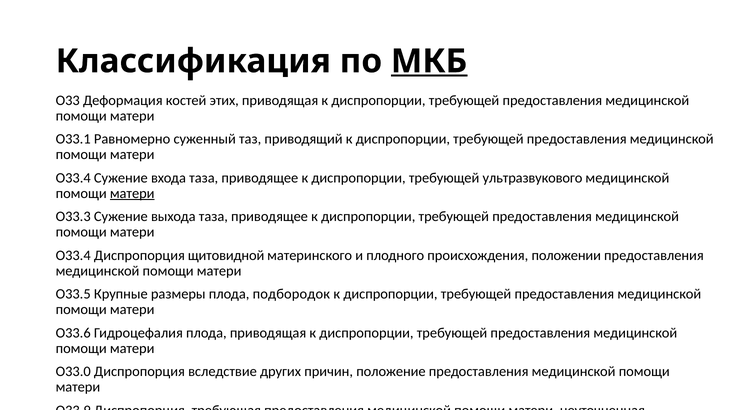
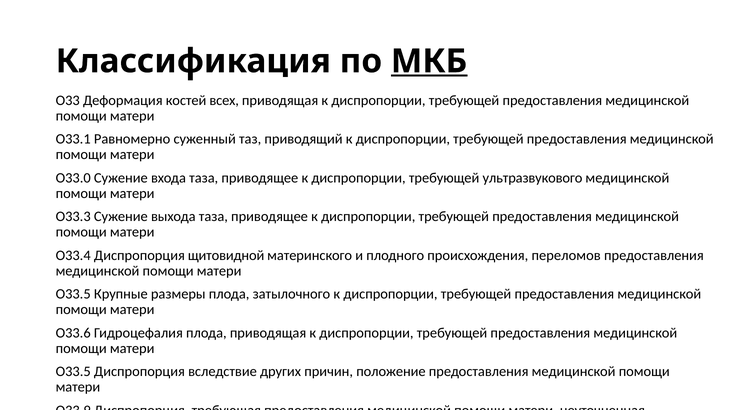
этих: этих -> всех (224, 100)
О33.4: О33.4 -> О33.0 (73, 178)
матери underline: present -> none (132, 194)
положении: положении -> переломов (566, 256)
подбородок: подбородок -> затылочного (291, 295)
О33.0: О33.0 -> О33.5 (73, 372)
